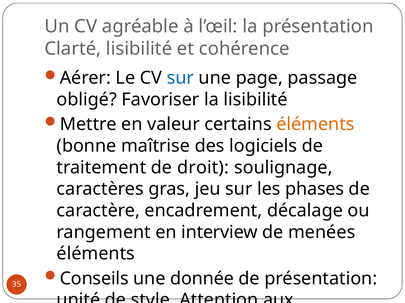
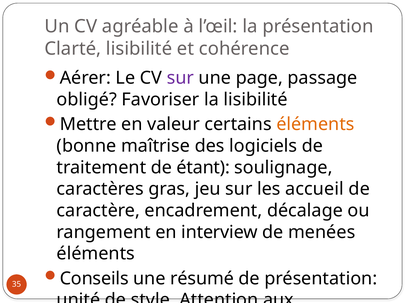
sur colour: blue -> purple (180, 78)
droit: droit -> étant (203, 168)
phases: phases -> accueil (315, 189)
donnée: donnée -> résumé (202, 279)
